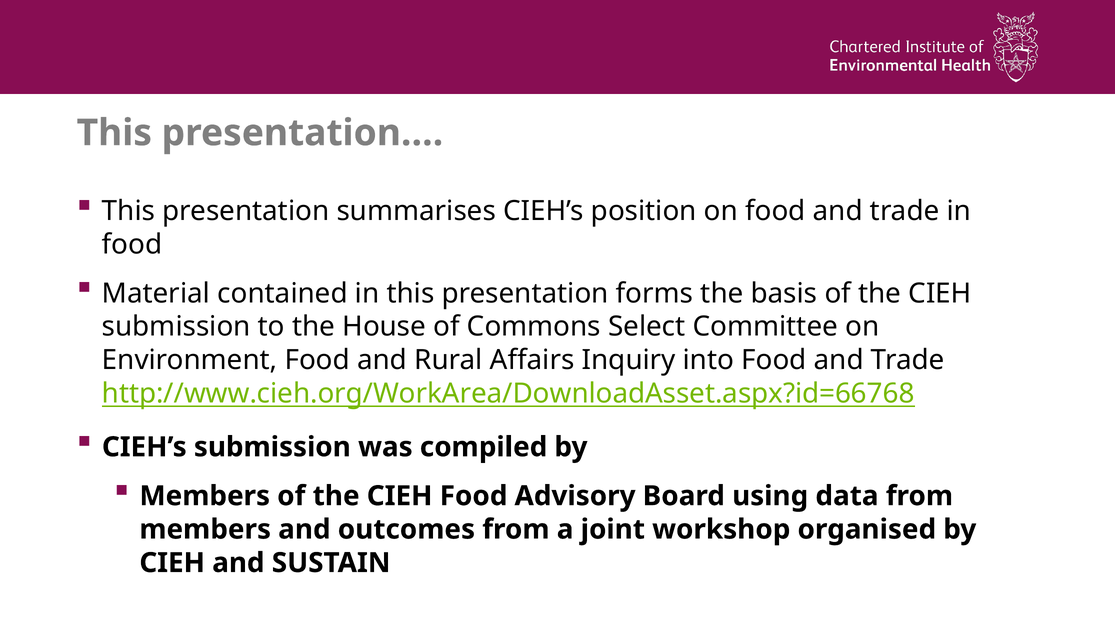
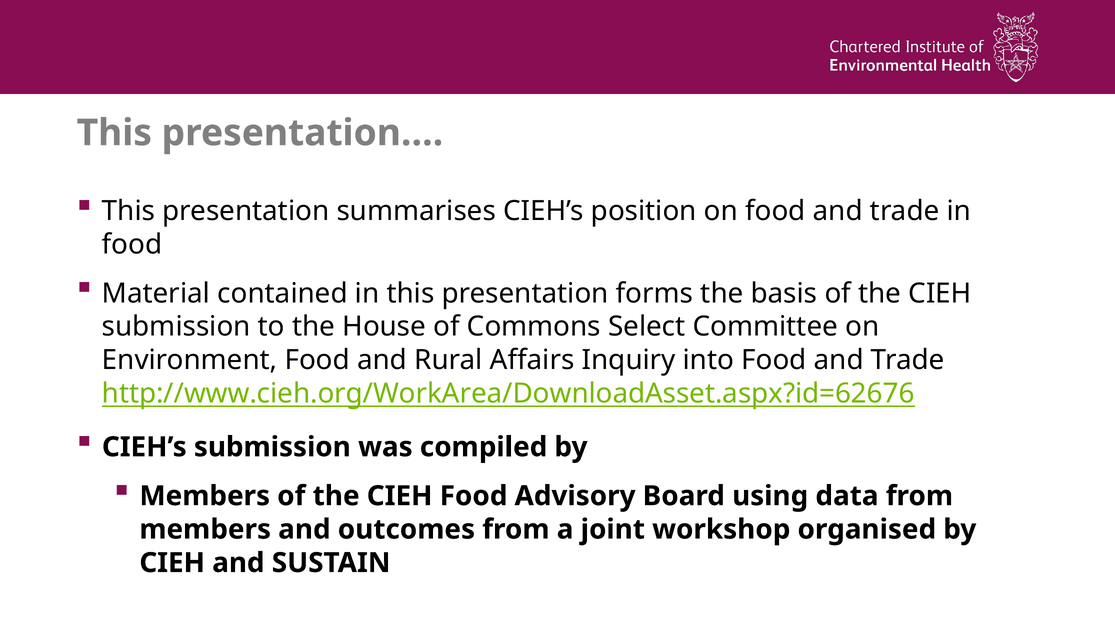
http://www.cieh.org/WorkArea/DownloadAsset.aspx?id=66768: http://www.cieh.org/WorkArea/DownloadAsset.aspx?id=66768 -> http://www.cieh.org/WorkArea/DownloadAsset.aspx?id=62676 (508, 394)
